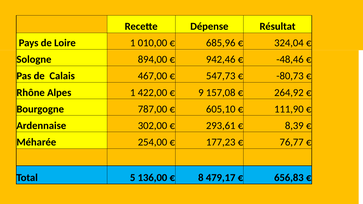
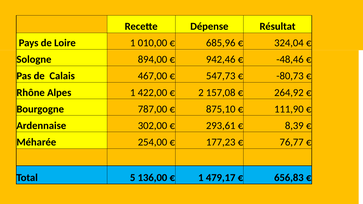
9: 9 -> 2 (201, 93)
605,10: 605,10 -> 875,10 (221, 109)
8: 8 -> 1 (201, 178)
